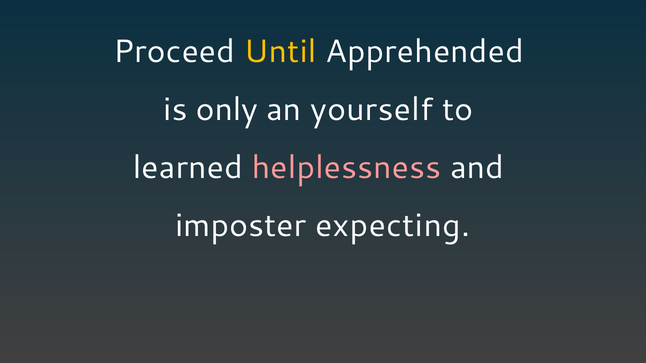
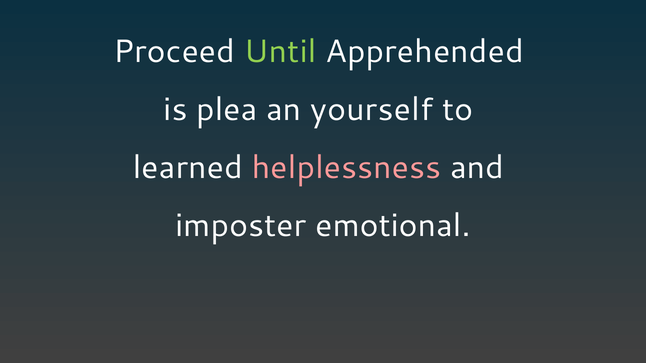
Until colour: yellow -> light green (280, 52)
only: only -> plea (227, 110)
expecting: expecting -> emotional (393, 226)
